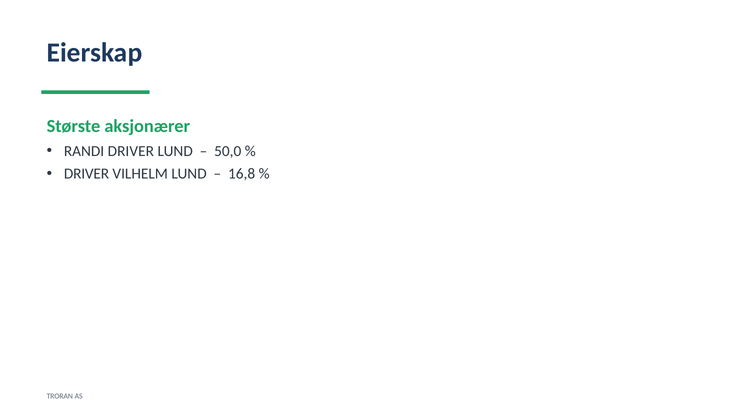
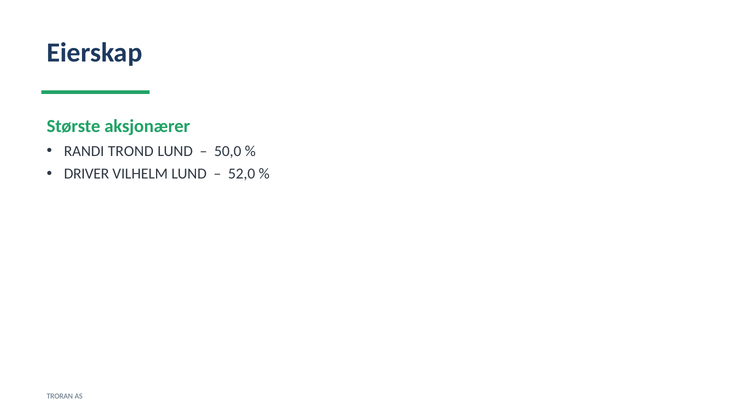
RANDI DRIVER: DRIVER -> TROND (131, 151)
16,8: 16,8 -> 52,0 (242, 174)
